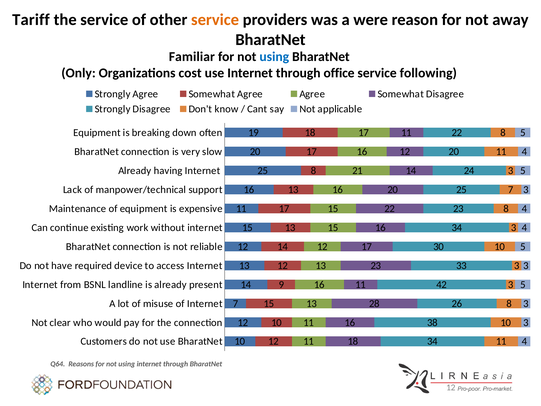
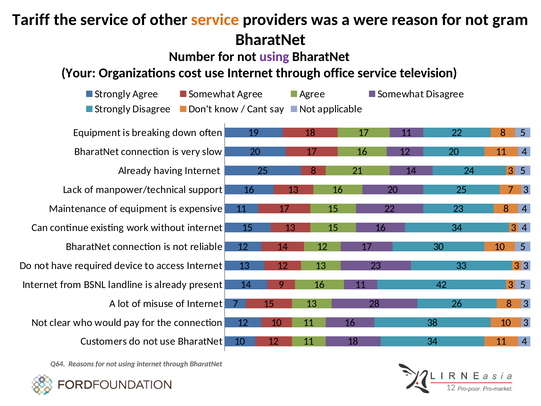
away: away -> gram (510, 20)
Familiar: Familiar -> Number (192, 57)
using colour: blue -> purple (274, 57)
Only: Only -> Your (79, 73)
following: following -> television (428, 73)
